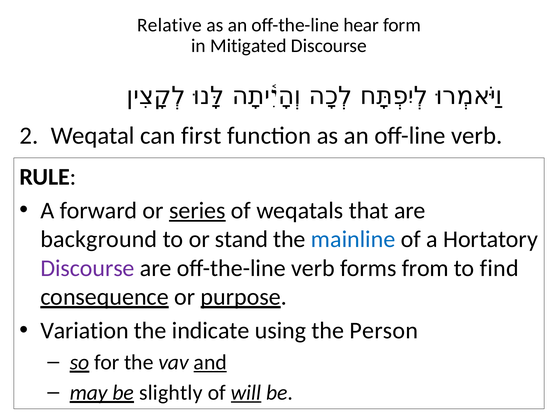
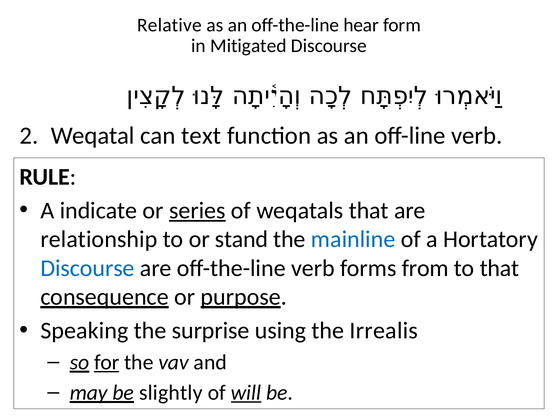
first: first -> text (201, 136)
forward: forward -> indicate (98, 211)
background: background -> relationship (99, 240)
Discourse colour: purple -> blue (88, 268)
to find: find -> that (499, 268)
Variation: Variation -> Speaking (84, 331)
indicate: indicate -> surprise (211, 331)
Person: Person -> Irrealis (384, 331)
for underline: none -> present (107, 363)
and underline: present -> none (210, 363)
